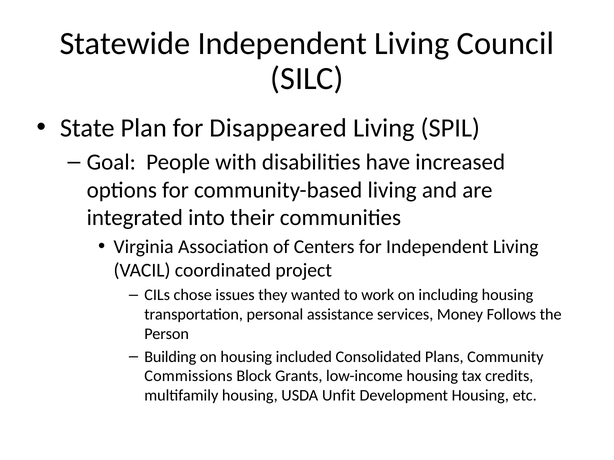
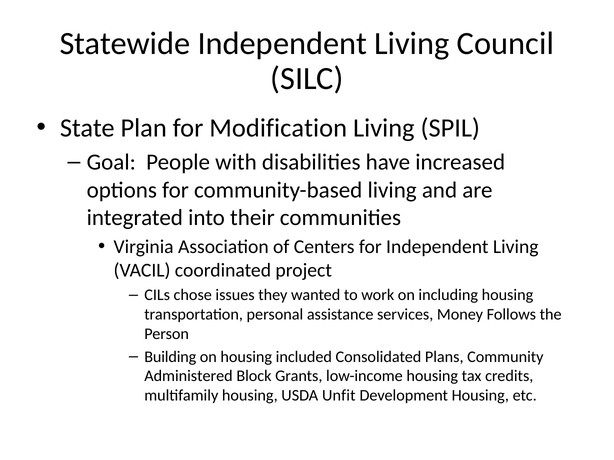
Disappeared: Disappeared -> Modification (278, 128)
Commissions: Commissions -> Administered (189, 377)
